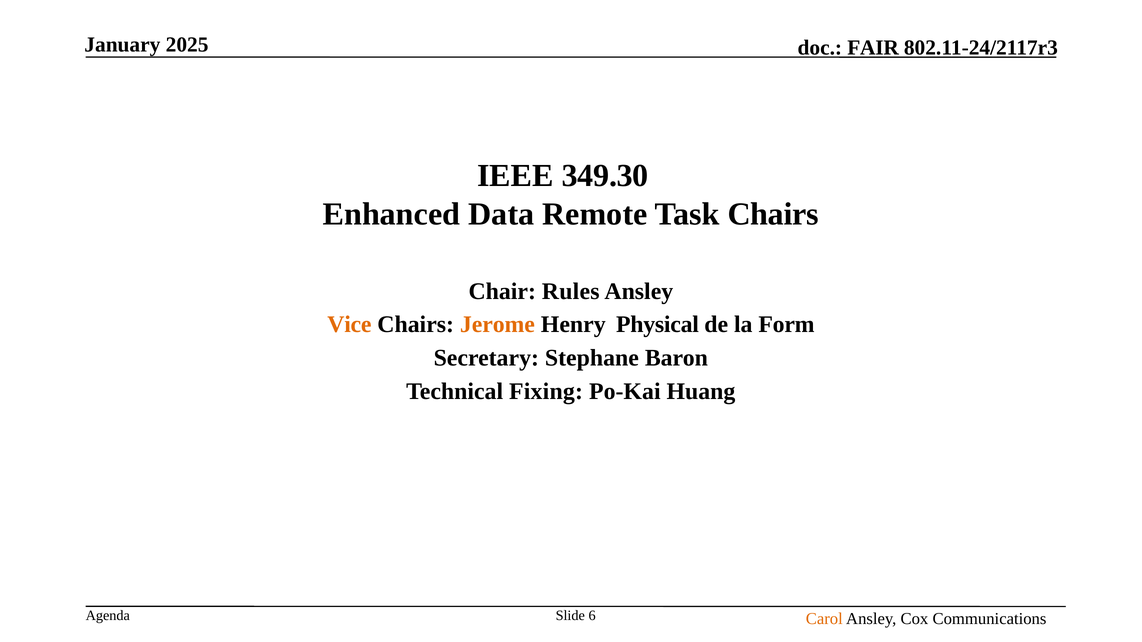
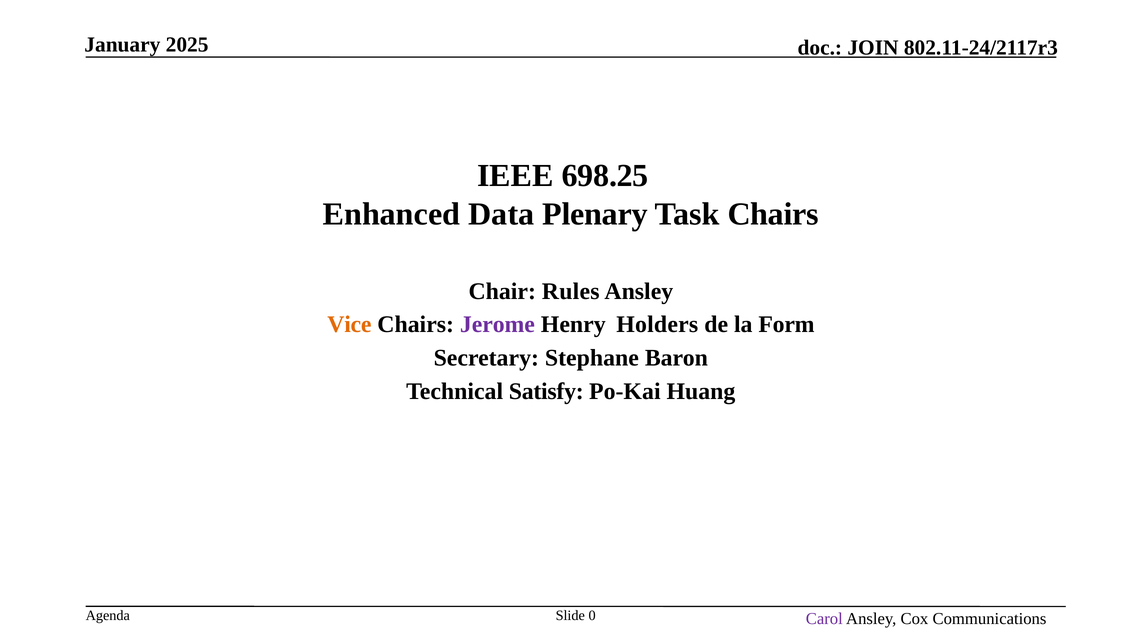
FAIR: FAIR -> JOIN (873, 48)
349.30: 349.30 -> 698.25 (605, 176)
Remote: Remote -> Plenary (595, 214)
Jerome colour: orange -> purple (497, 325)
Physical: Physical -> Holders (657, 325)
Fixing: Fixing -> Satisfy (546, 391)
6: 6 -> 0 (592, 616)
Carol colour: orange -> purple (824, 619)
